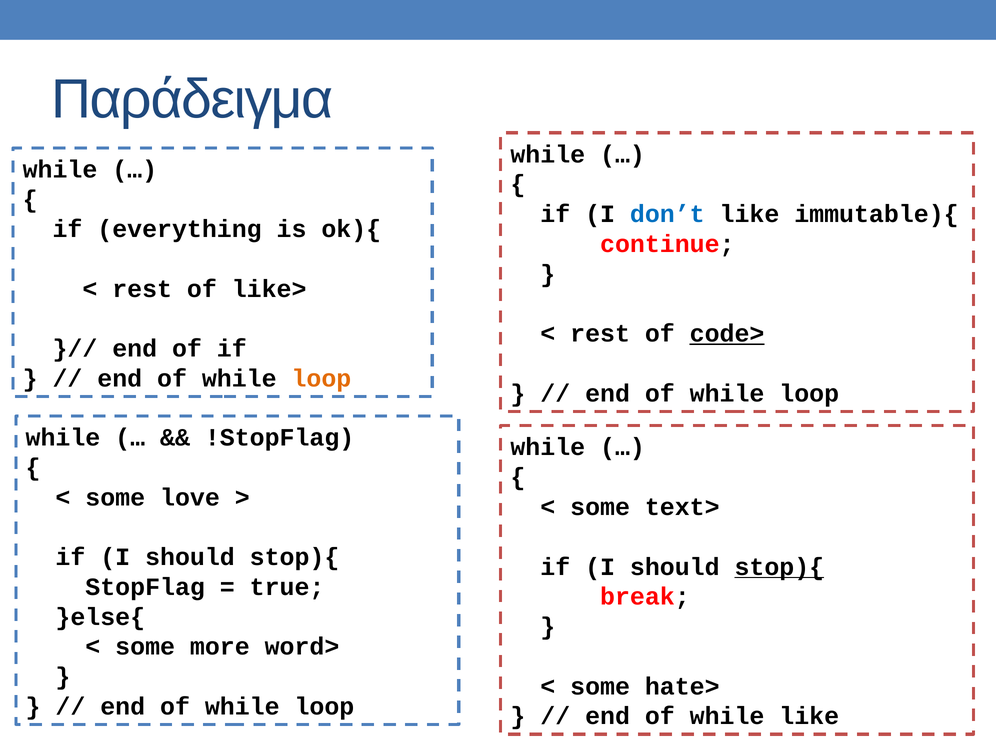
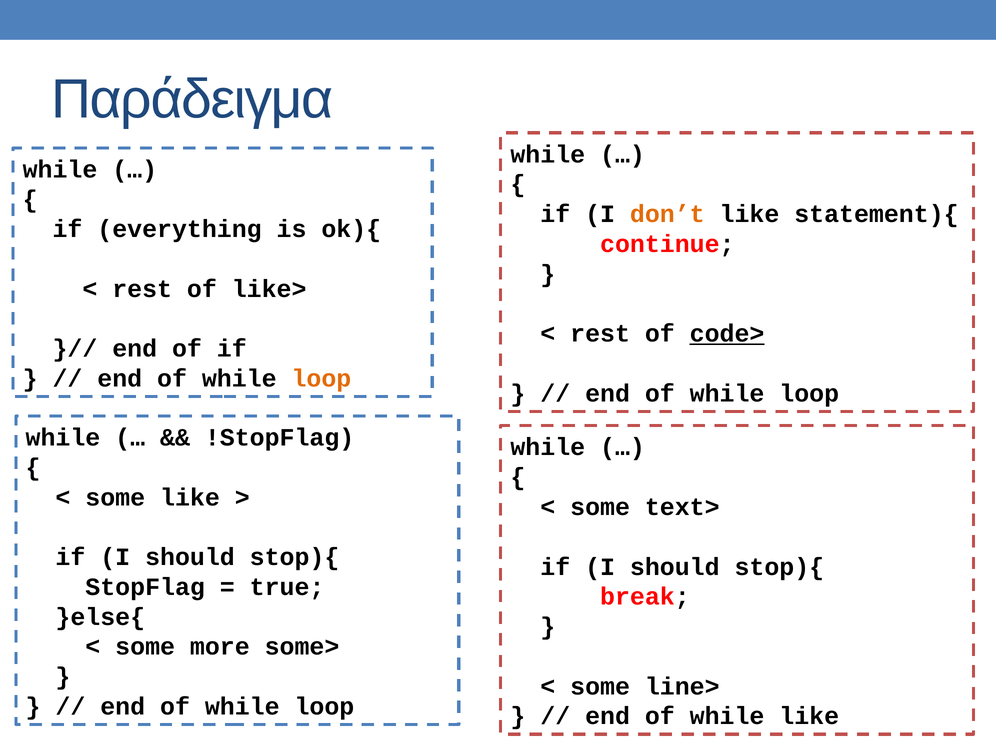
don’t colour: blue -> orange (667, 214)
immutable){: immutable){ -> statement){ (876, 214)
some love: love -> like (190, 497)
stop){ underline: present -> none (779, 567)
word>: word> -> some> (302, 647)
hate>: hate> -> line> (682, 686)
